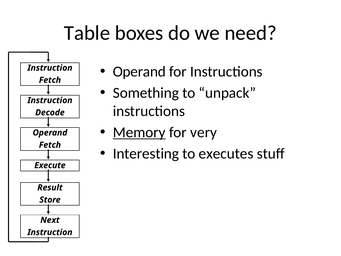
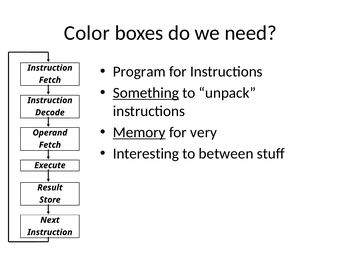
Table: Table -> Color (87, 33)
Operand: Operand -> Program (139, 72)
Something underline: none -> present (146, 93)
executes: executes -> between (226, 153)
